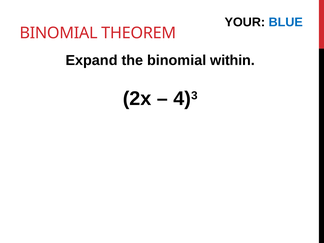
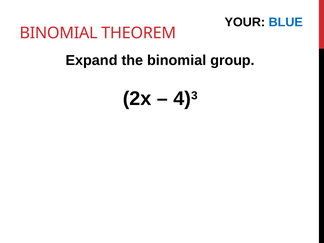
within: within -> group (233, 60)
